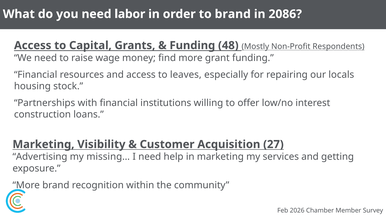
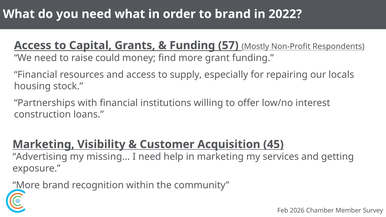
need labor: labor -> what (130, 14)
2086: 2086 -> 2022 (285, 14)
48: 48 -> 57 (228, 45)
wage: wage -> could (108, 58)
leaves: leaves -> supply (186, 75)
27: 27 -> 45 (273, 144)
